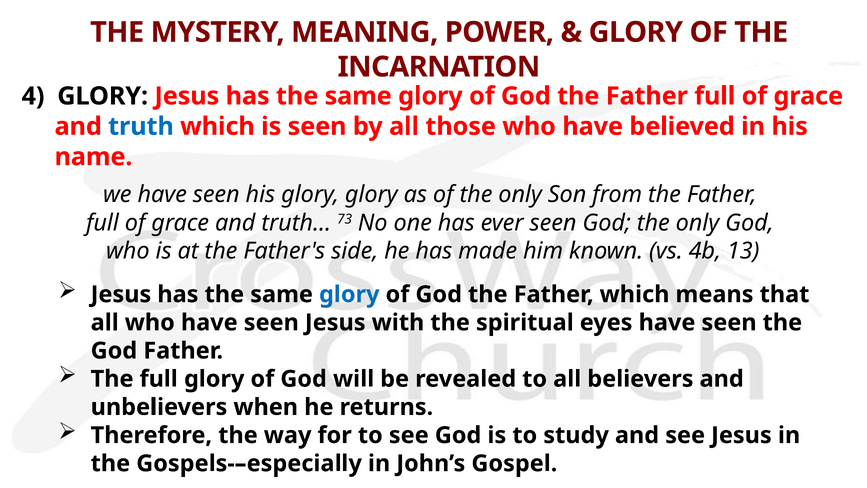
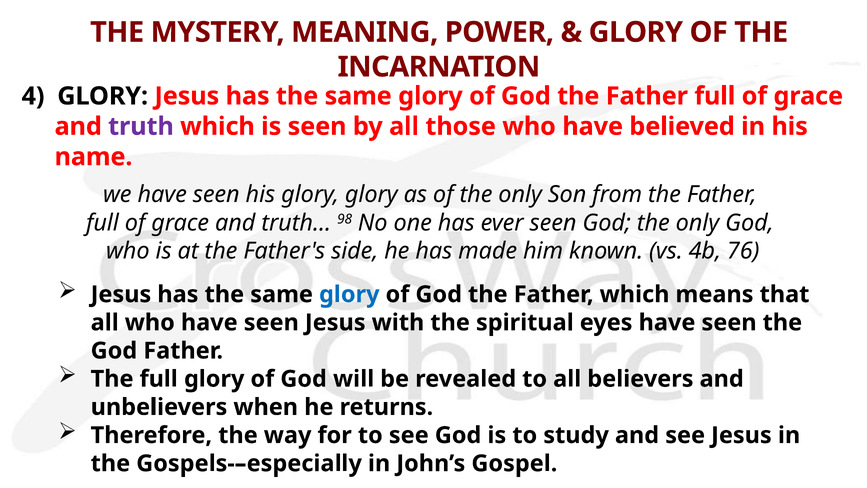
truth colour: blue -> purple (141, 126)
73: 73 -> 98 (345, 219)
13: 13 -> 76 (743, 251)
